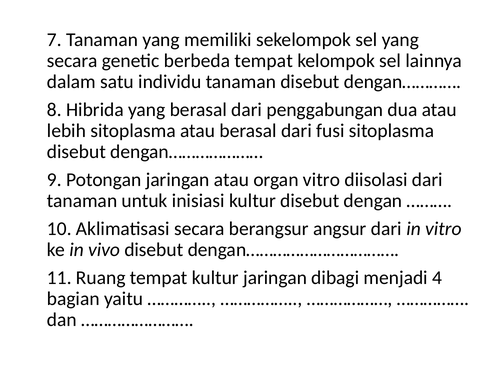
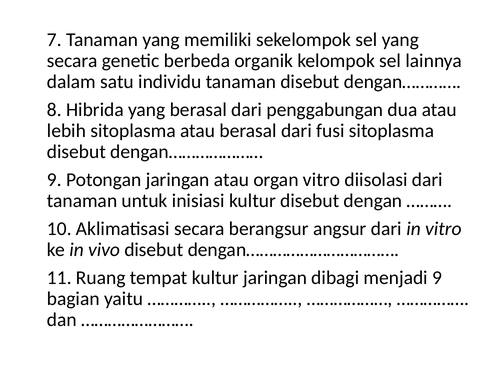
berbeda tempat: tempat -> organik (264, 61)
menjadi 4: 4 -> 9 (437, 278)
